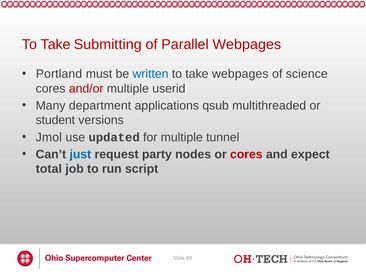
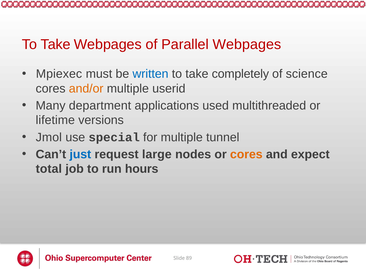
Take Submitting: Submitting -> Webpages (108, 45)
Portland: Portland -> Mpiexec (59, 74)
take webpages: webpages -> completely (240, 74)
and/or colour: red -> orange (86, 89)
qsub: qsub -> used (216, 106)
student: student -> lifetime (55, 120)
updated: updated -> special (114, 137)
party: party -> large (157, 155)
cores colour: red -> orange (246, 155)
script: script -> hours (142, 169)
